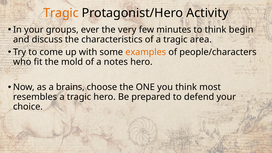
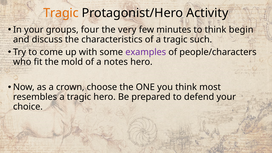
ever: ever -> four (90, 30)
area: area -> such (201, 39)
examples colour: orange -> purple (146, 52)
brains: brains -> crown (70, 87)
